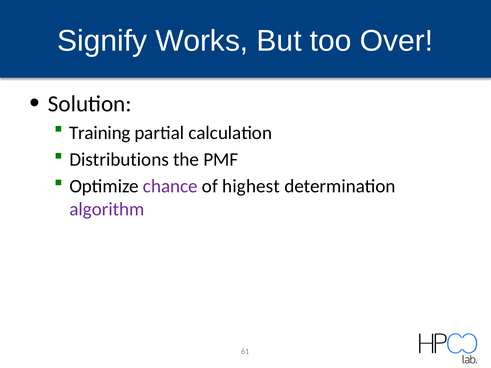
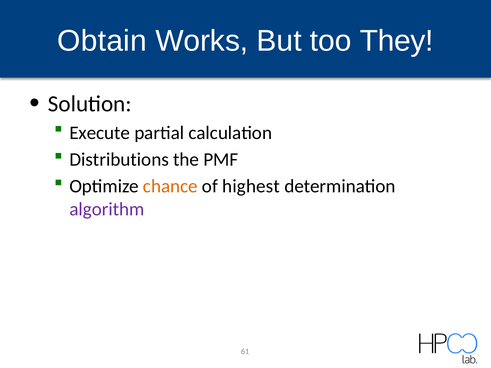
Signify: Signify -> Obtain (102, 41)
Over: Over -> They (397, 41)
Training: Training -> Execute (100, 133)
chance colour: purple -> orange (170, 186)
